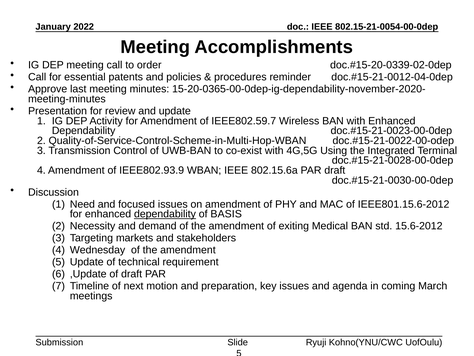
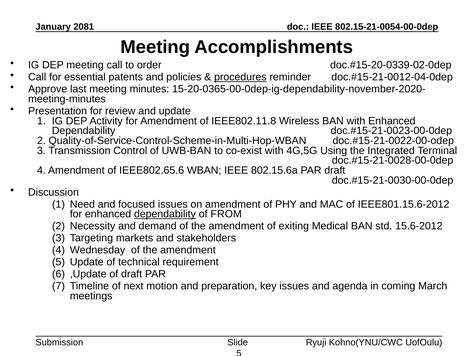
2022: 2022 -> 2081 (84, 27)
procedures underline: none -> present (240, 77)
IEEE802.59.7: IEEE802.59.7 -> IEEE802.11.8 (244, 121)
IEEE802.93.9: IEEE802.93.9 -> IEEE802.65.6 (152, 170)
BASIS: BASIS -> FROM (226, 214)
